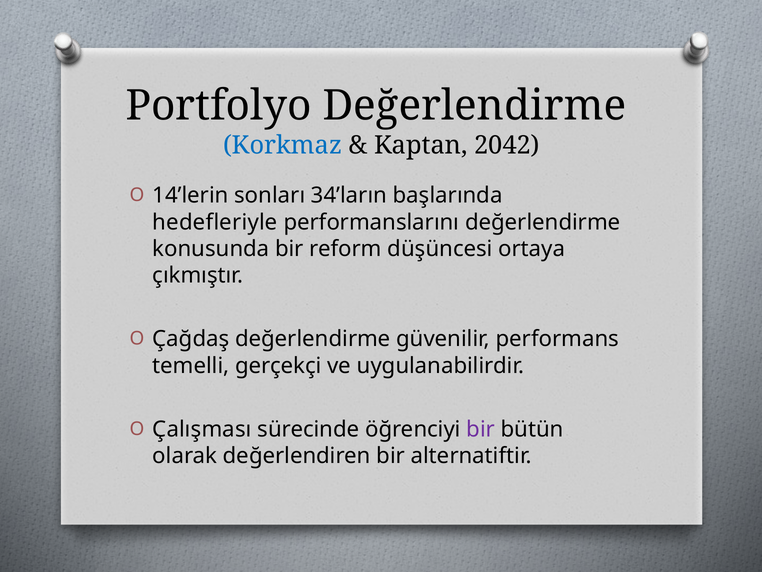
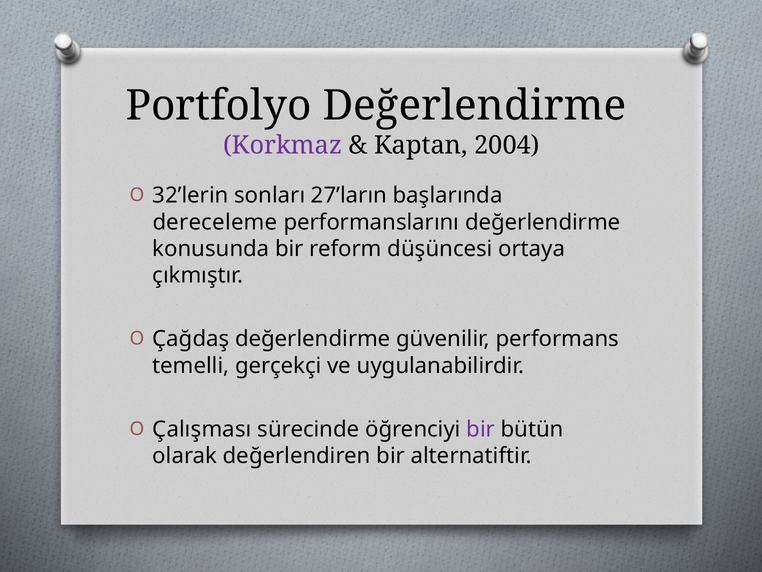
Korkmaz colour: blue -> purple (283, 145)
2042: 2042 -> 2004 (507, 145)
14’lerin: 14’lerin -> 32’lerin (190, 195)
34’ların: 34’ların -> 27’ların (349, 195)
hedefleriyle: hedefleriyle -> dereceleme (215, 222)
